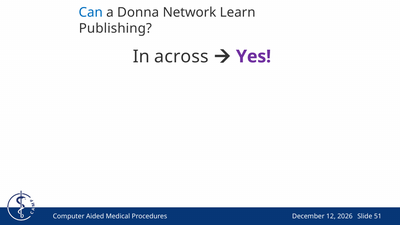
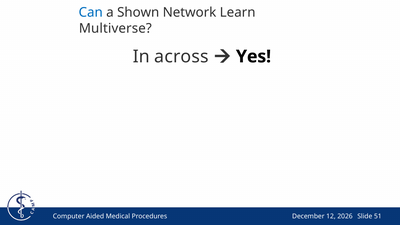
Donna: Donna -> Shown (138, 12)
Publishing: Publishing -> Multiverse (115, 28)
Yes colour: purple -> black (254, 57)
